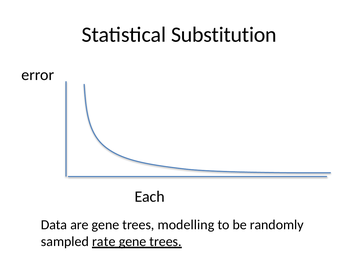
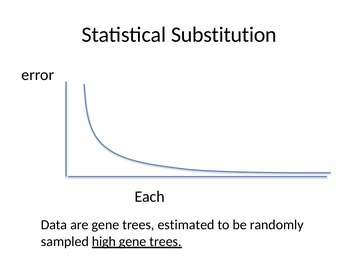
modelling: modelling -> estimated (186, 225)
rate: rate -> high (104, 242)
